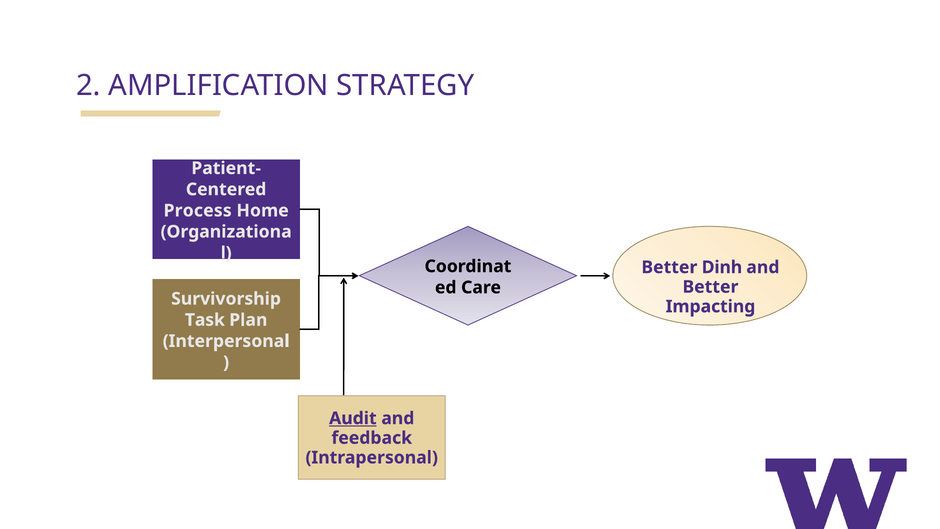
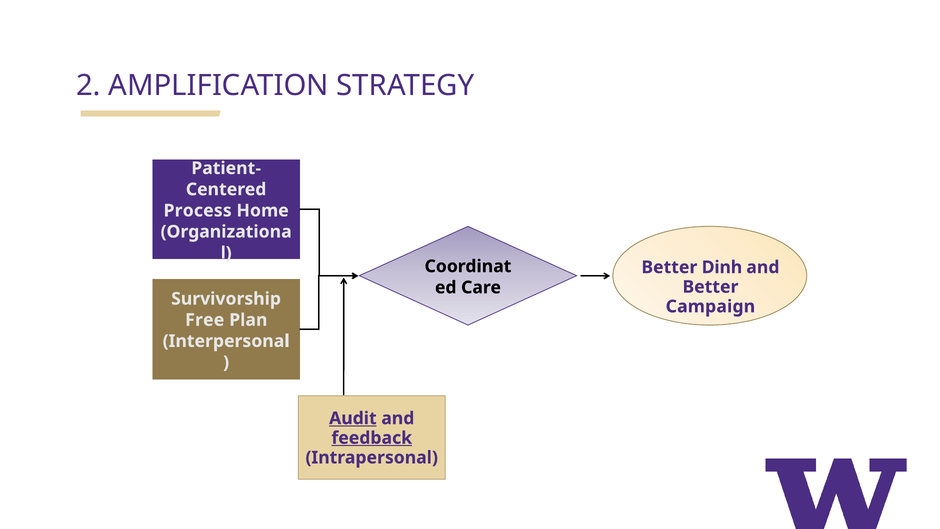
Impacting: Impacting -> Campaign (710, 306)
Task: Task -> Free (205, 320)
feedback underline: none -> present (372, 438)
